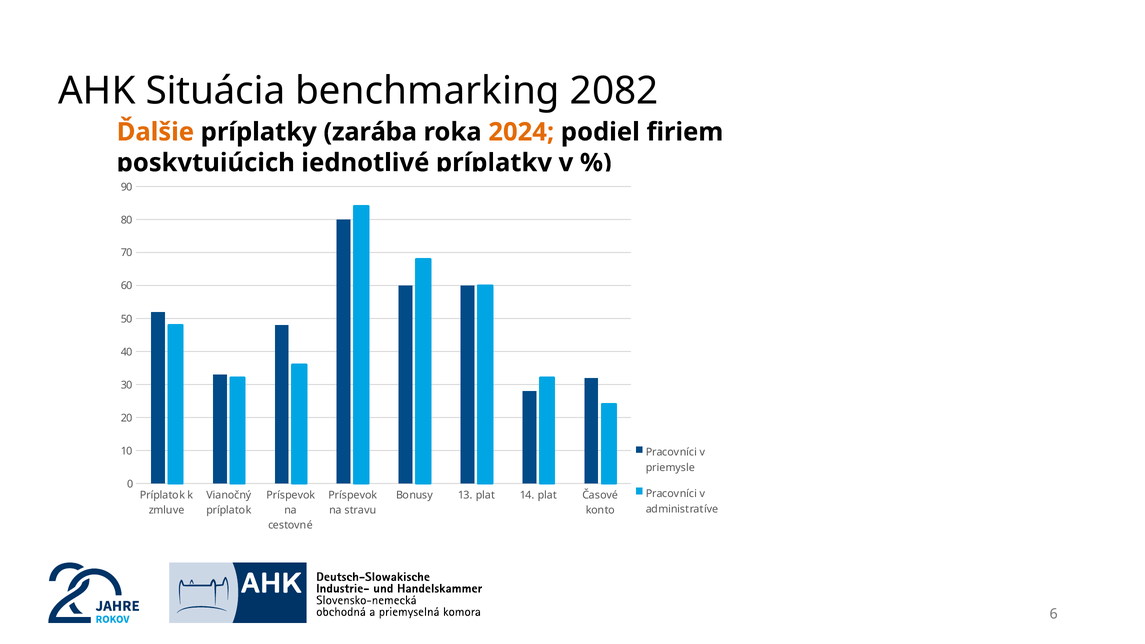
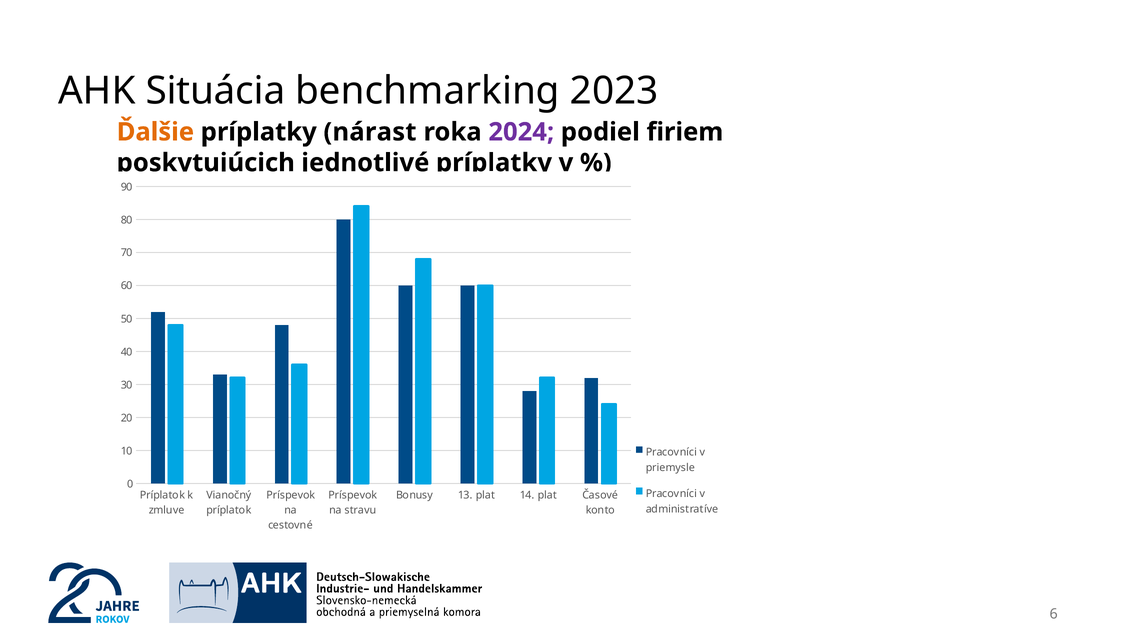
2082: 2082 -> 2023 (614, 91)
zarába: zarába -> nárast (370, 132)
2024 colour: orange -> purple (521, 132)
